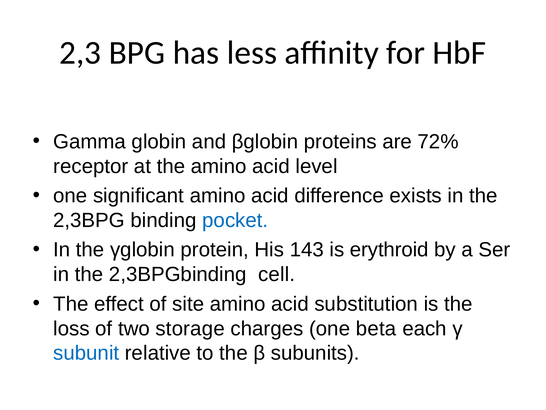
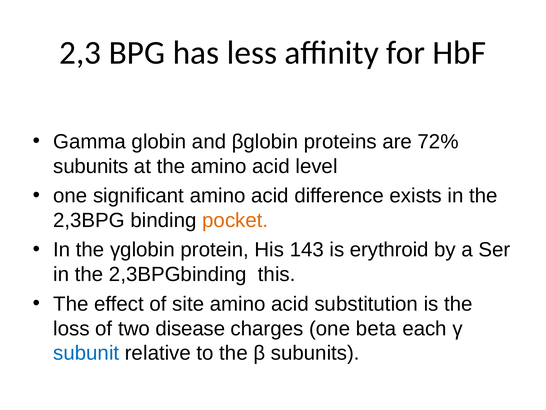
receptor: receptor -> subunits (91, 166)
pocket colour: blue -> orange (235, 220)
cell: cell -> this (277, 274)
storage: storage -> disease (190, 328)
